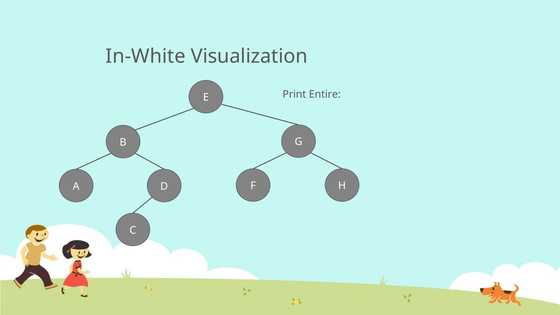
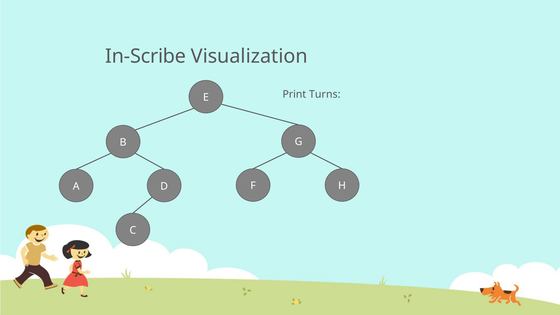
In-White: In-White -> In-Scribe (146, 56)
Entire: Entire -> Turns (325, 94)
